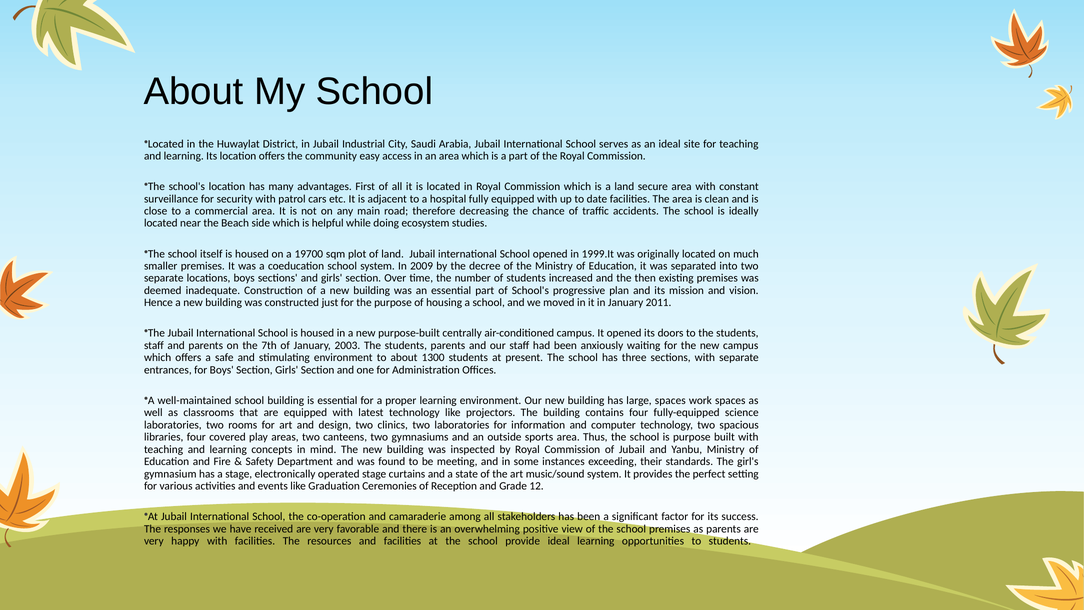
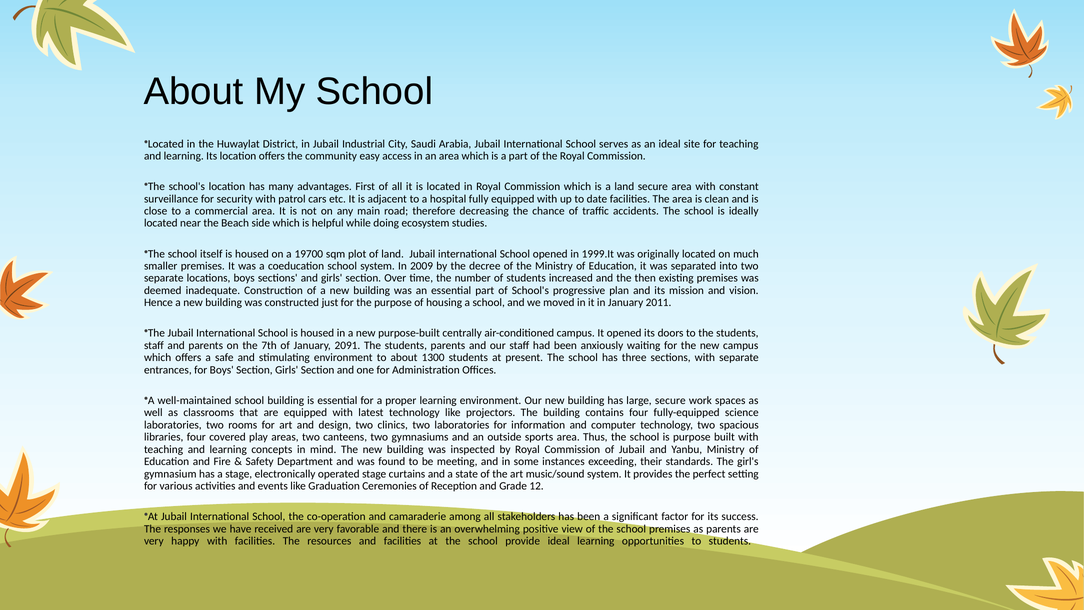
2003: 2003 -> 2091 (347, 345)
large spaces: spaces -> secure (670, 400)
